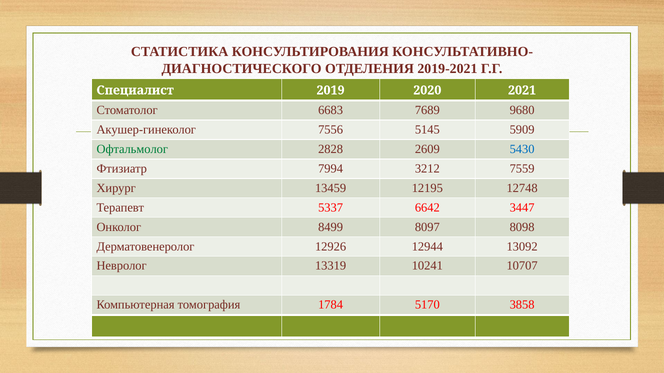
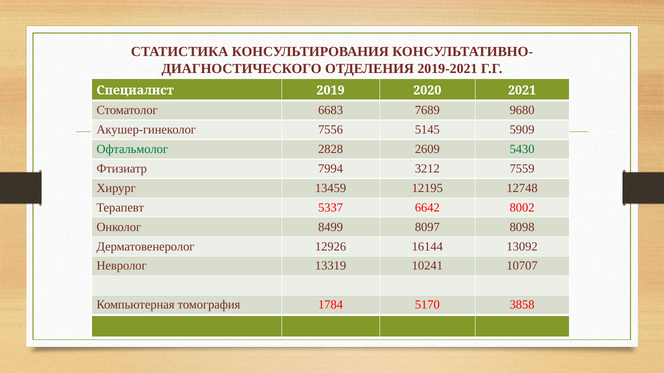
5430 colour: blue -> green (522, 149)
3447: 3447 -> 8002 (522, 208)
12944: 12944 -> 16144 (427, 247)
